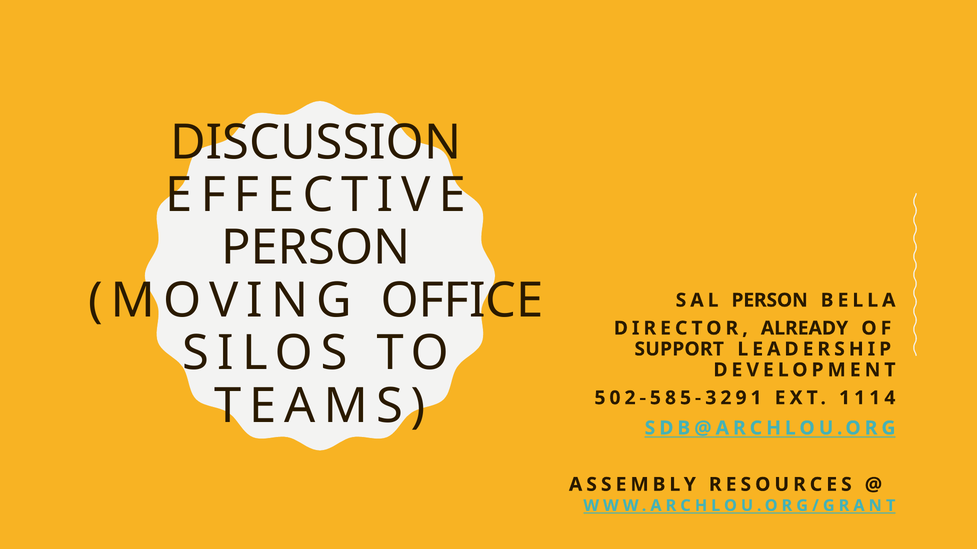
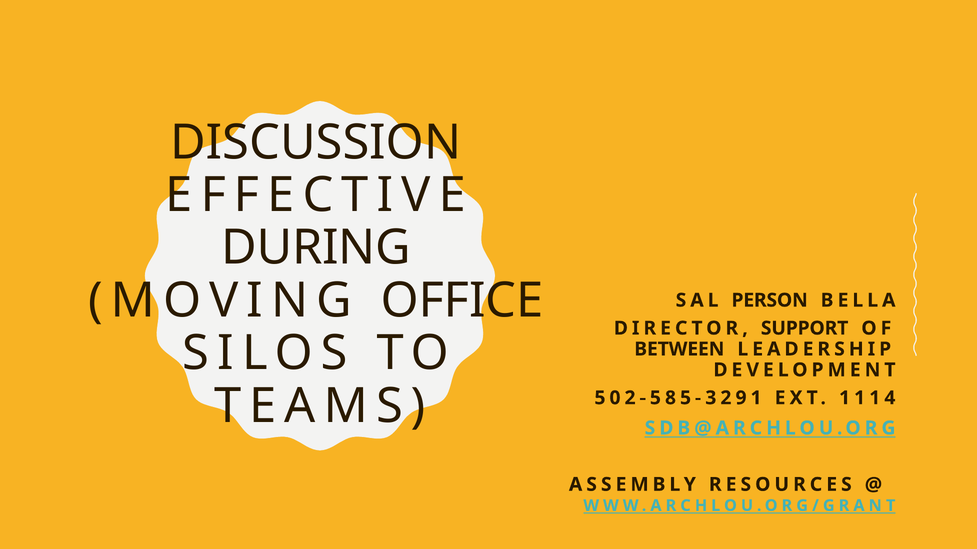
PERSON: PERSON -> DURING (316, 248)
ALREADY: ALREADY -> SUPPORT (805, 329)
SUPPORT: SUPPORT -> BETWEEN (679, 349)
